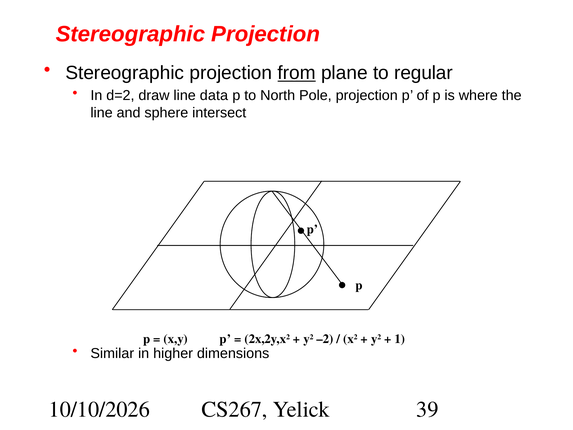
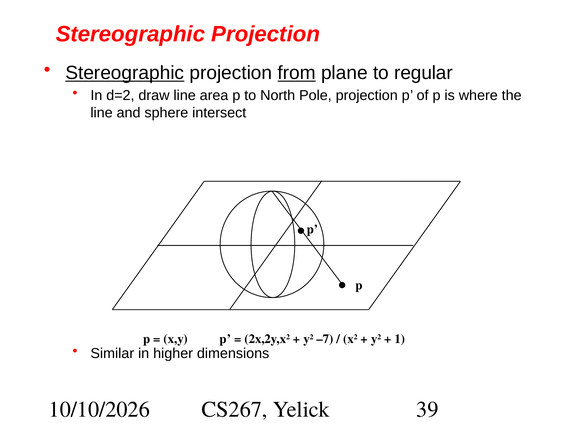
Stereographic underline: none -> present (125, 73)
data: data -> area (214, 95)
–2: –2 -> –7 (325, 339)
